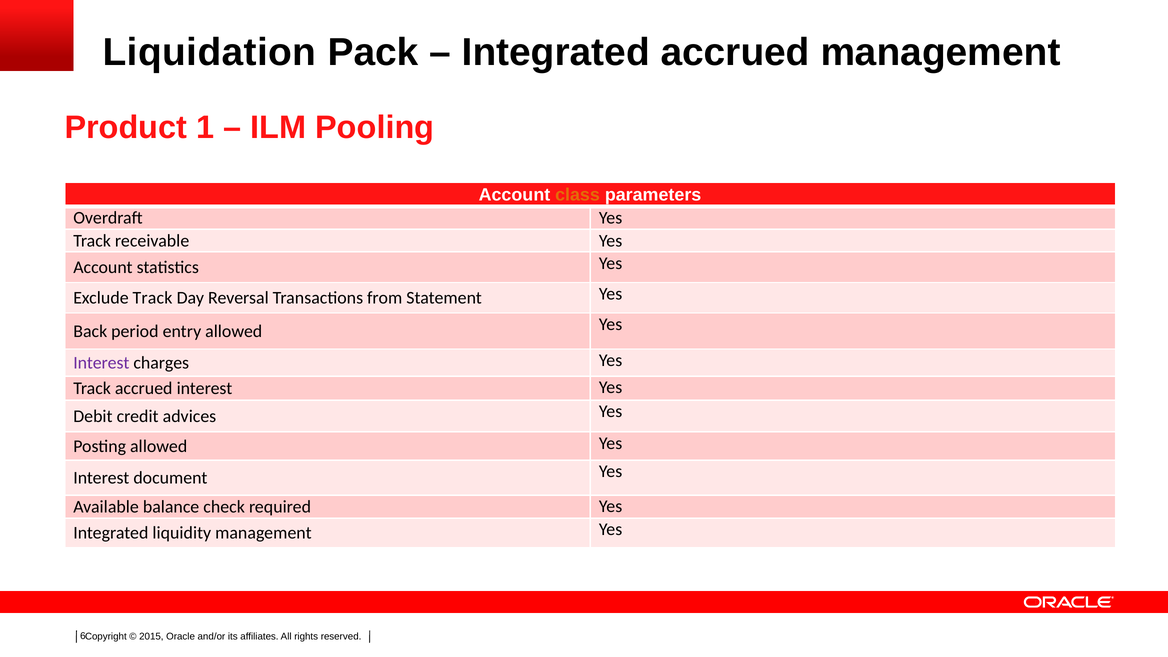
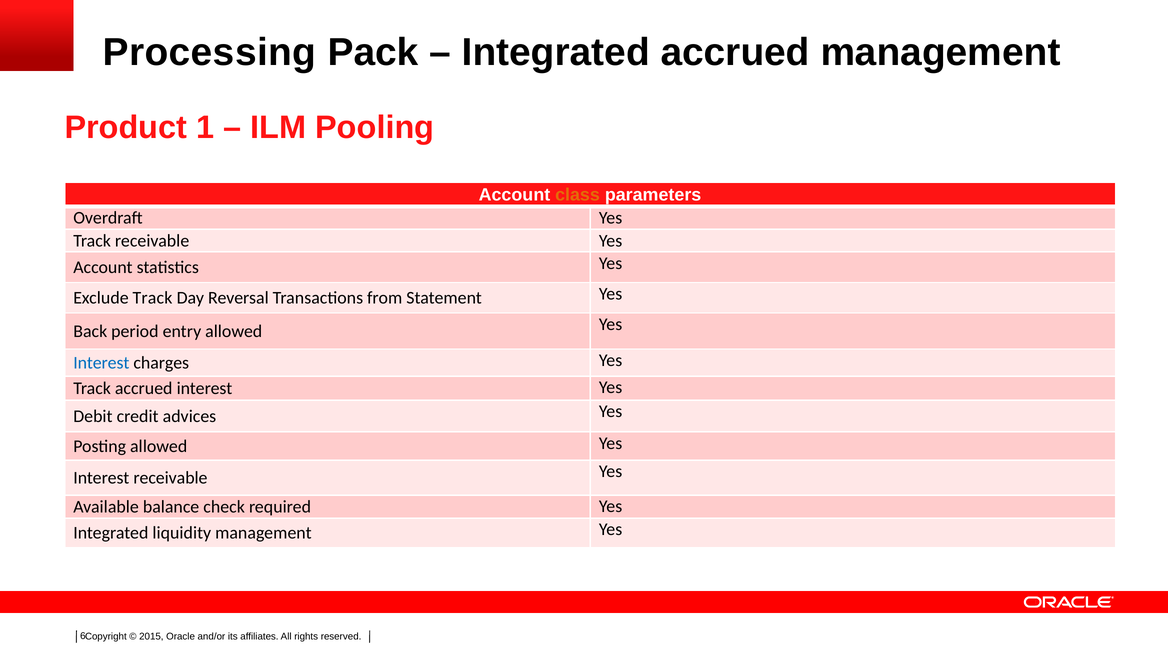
Liquidation: Liquidation -> Processing (210, 52)
Interest colour: purple -> blue (101, 363)
Interest document: document -> receivable (170, 478)
